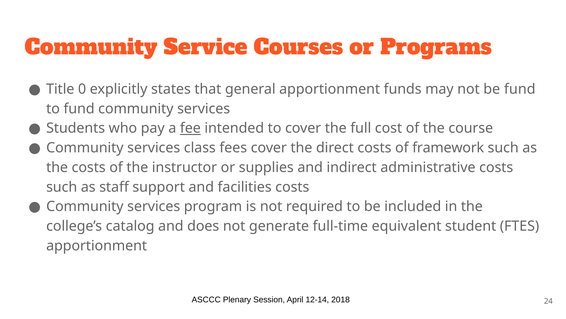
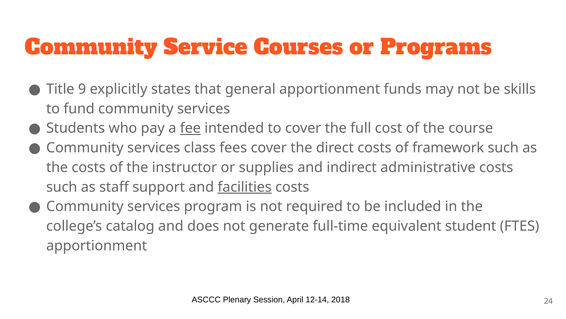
0: 0 -> 9 (82, 89)
be fund: fund -> skills (520, 89)
facilities underline: none -> present (245, 187)
